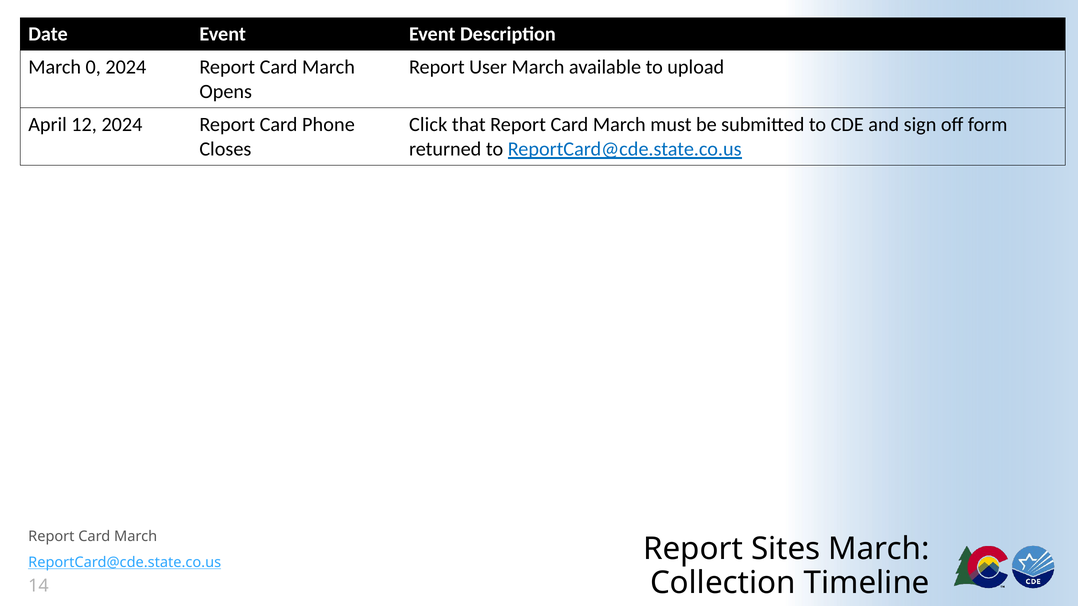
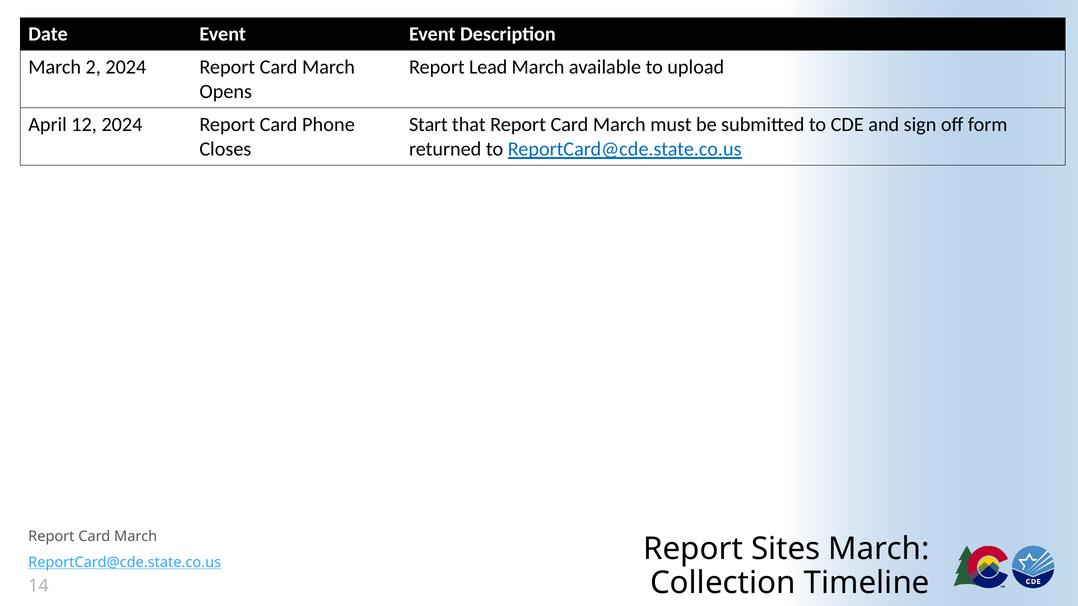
0: 0 -> 2 (93, 67)
User: User -> Lead (488, 67)
Click: Click -> Start (428, 125)
